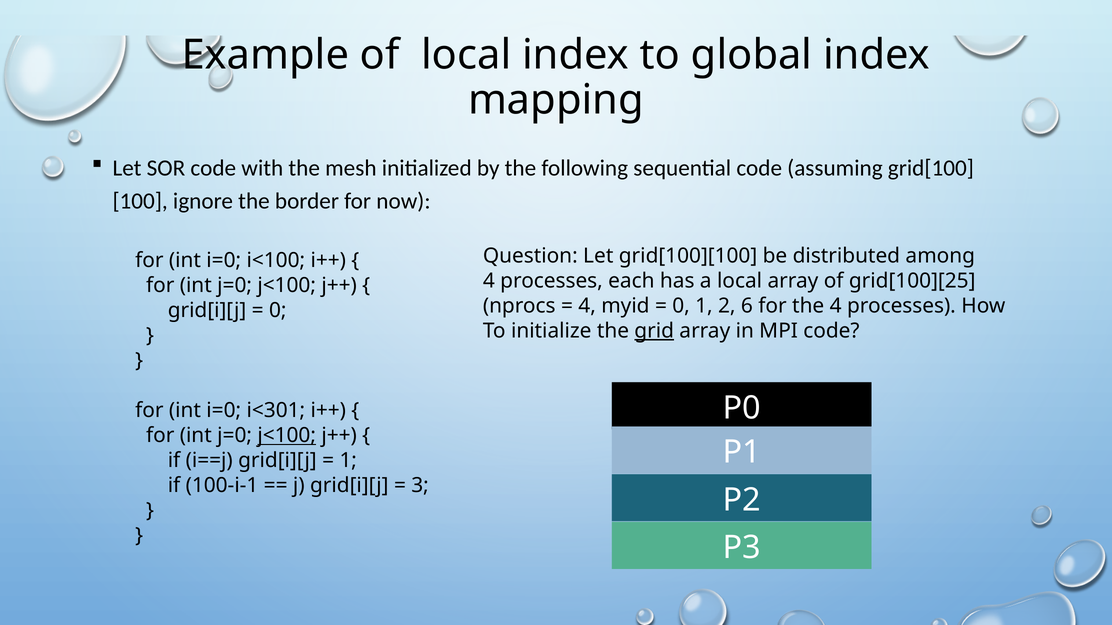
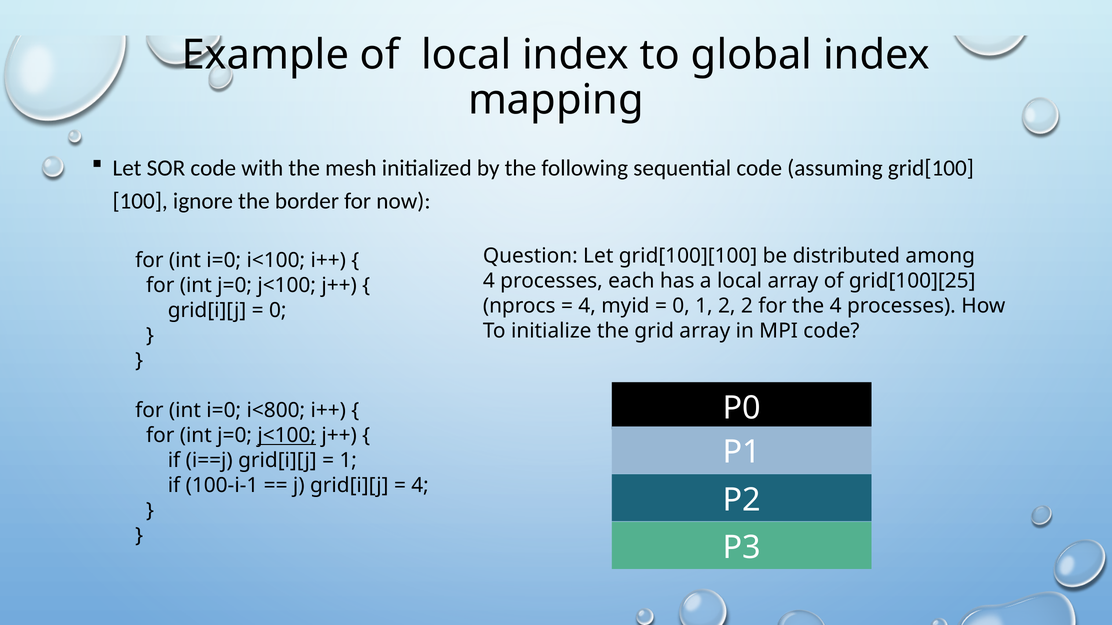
2 6: 6 -> 2 (747, 306)
grid underline: present -> none (654, 331)
i<301: i<301 -> i<800 (276, 411)
3: 3 -> 4 (420, 486)
